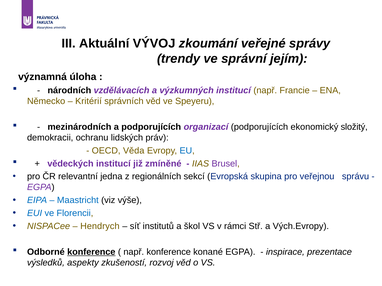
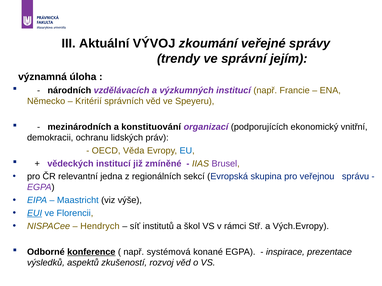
a podporujících: podporujících -> konstituování (151, 127)
složitý: složitý -> vnitřní (354, 127)
EUI underline: none -> present (35, 213)
např konference: konference -> systémová (169, 252)
aspekty: aspekty -> aspektů (83, 263)
